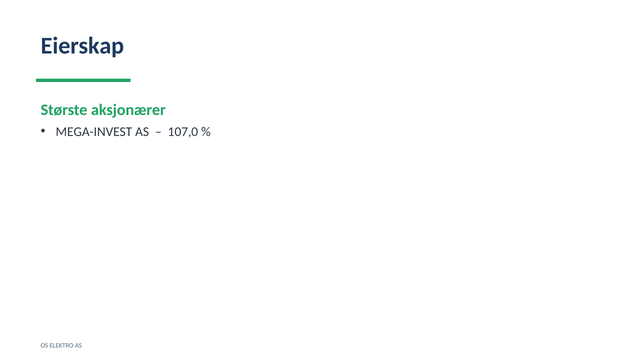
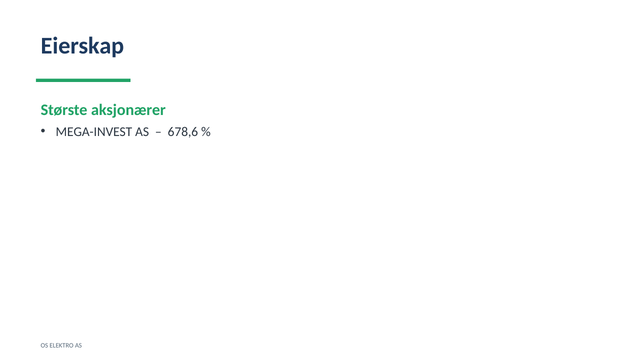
107,0: 107,0 -> 678,6 (183, 132)
